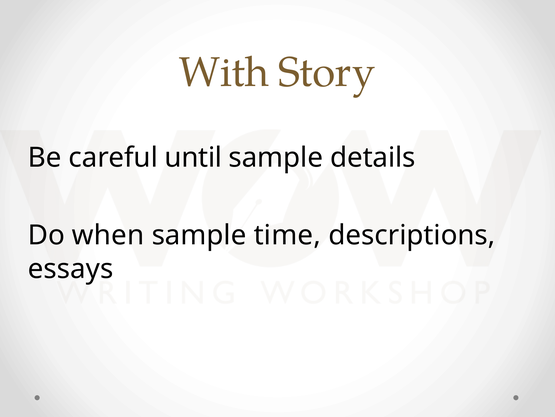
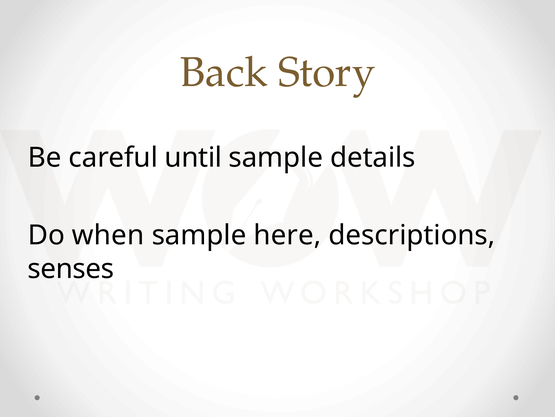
With: With -> Back (224, 72)
time: time -> here (287, 235)
essays: essays -> senses (71, 268)
